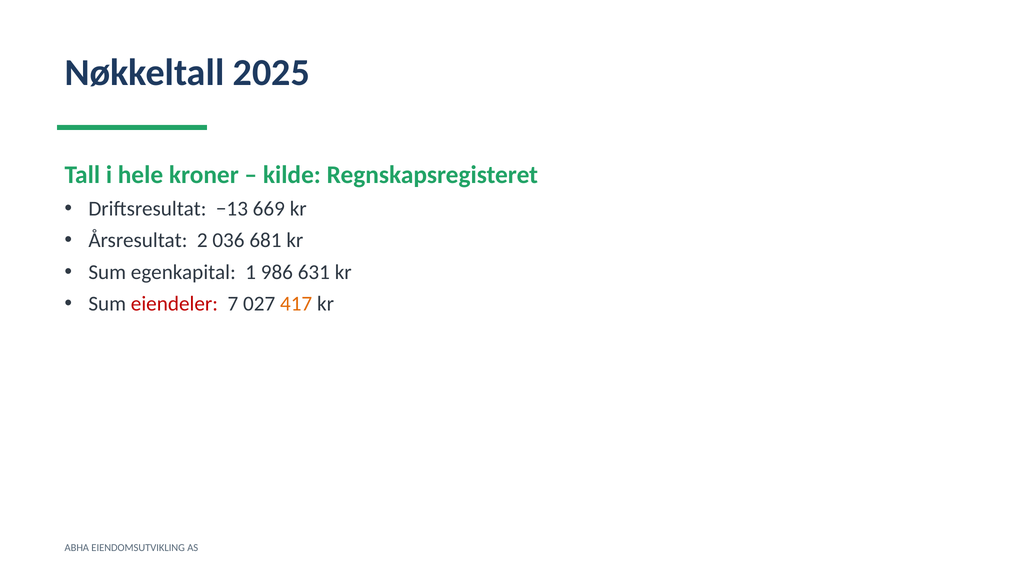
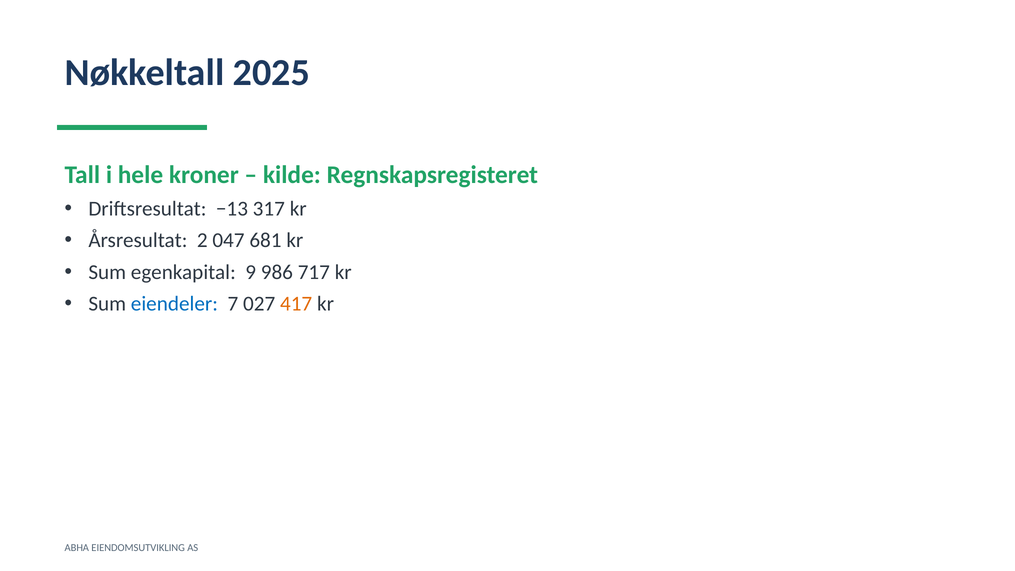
669: 669 -> 317 (269, 209)
036: 036 -> 047 (228, 240)
1: 1 -> 9 (251, 272)
631: 631 -> 717 (314, 272)
eiendeler colour: red -> blue (174, 304)
